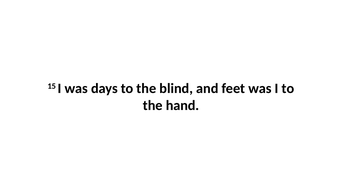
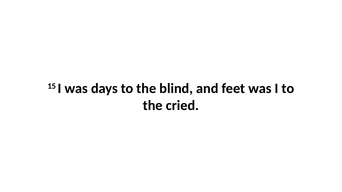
hand: hand -> cried (182, 106)
